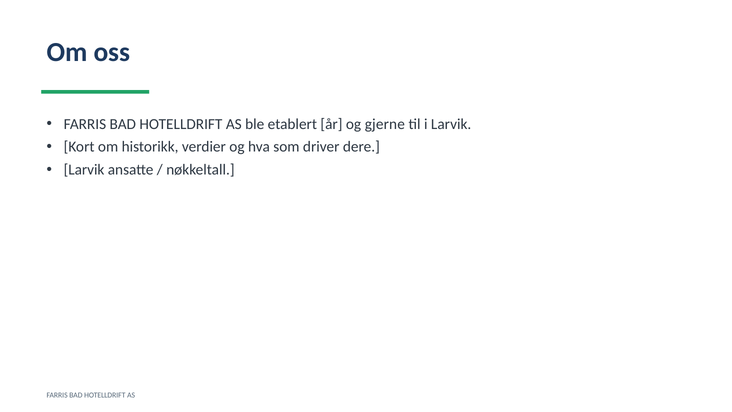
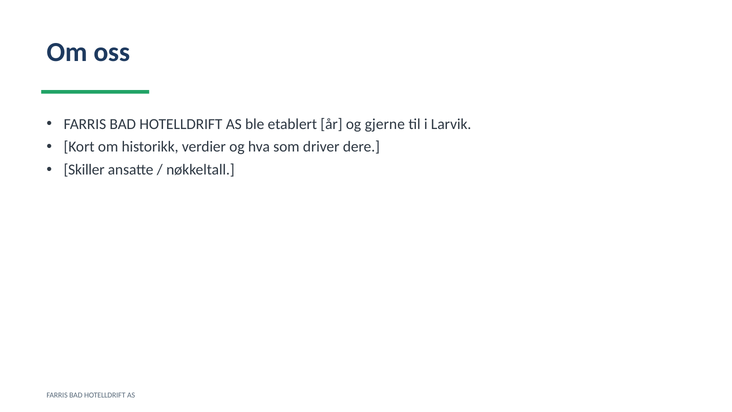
Larvik: Larvik -> Skiller (84, 170)
